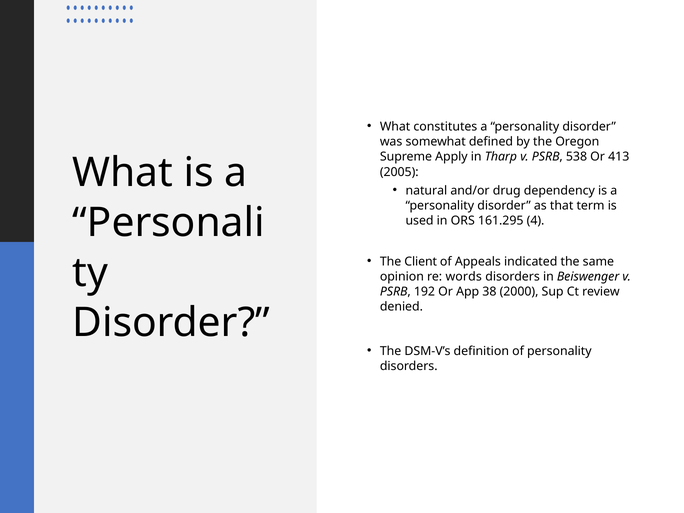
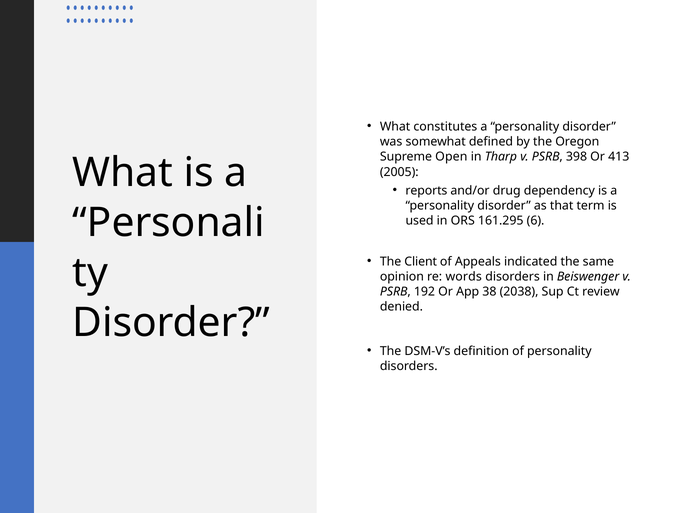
Apply: Apply -> Open (451, 157)
538: 538 -> 398 (577, 157)
natural: natural -> reports (426, 191)
4: 4 -> 6 (536, 221)
2000: 2000 -> 2038 (519, 292)
